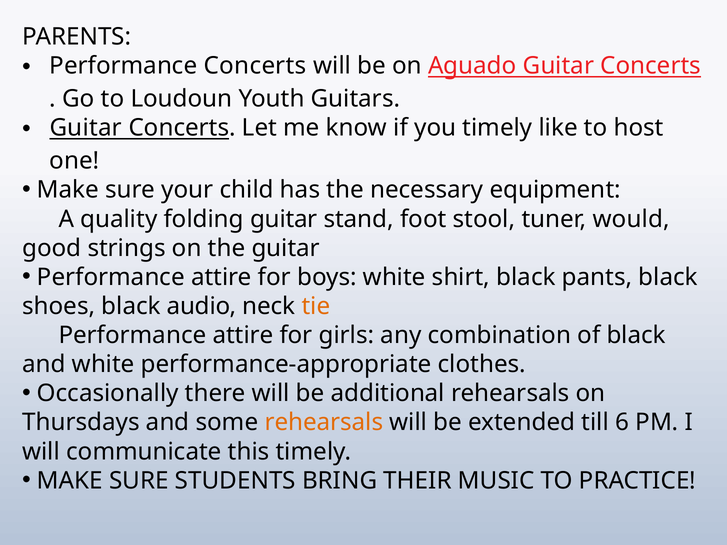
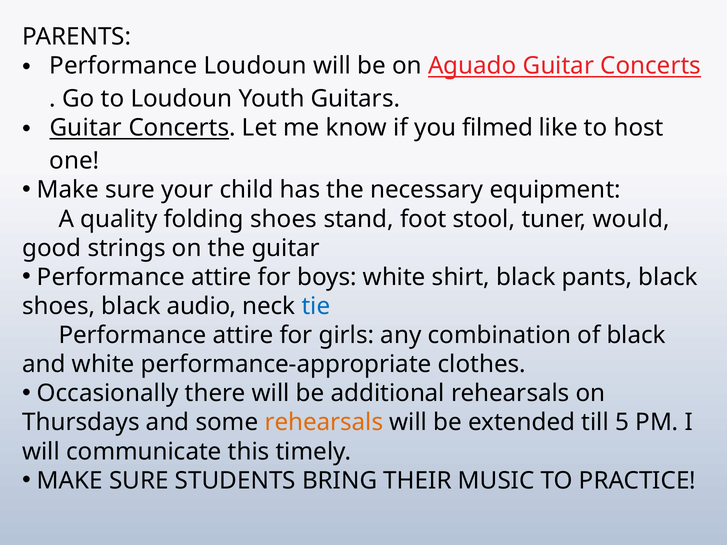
Performance Concerts: Concerts -> Loudoun (255, 66)
you timely: timely -> filmed (497, 128)
folding guitar: guitar -> shoes (284, 219)
tie colour: orange -> blue (316, 306)
6: 6 -> 5 (622, 423)
